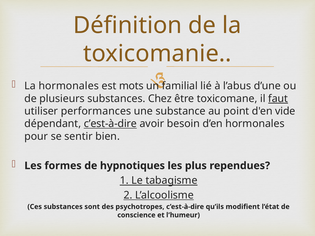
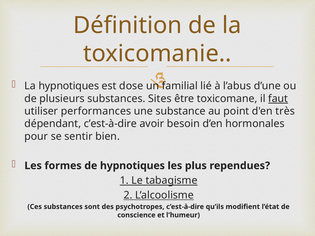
La hormonales: hormonales -> hypnotiques (69, 86)
mots: mots -> dose (131, 86)
Chez: Chez -> Sites (160, 99)
vide: vide -> très (285, 111)
c’est-à-dire underline: present -> none (110, 124)
